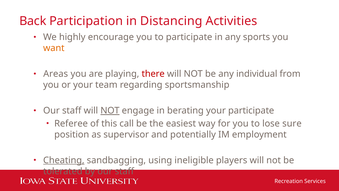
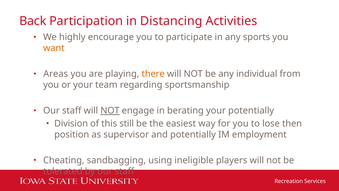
there colour: red -> orange (153, 74)
your participate: participate -> potentially (251, 110)
Referee: Referee -> Division (71, 123)
call: call -> still (127, 123)
sure: sure -> then (292, 123)
Cheating underline: present -> none (64, 160)
